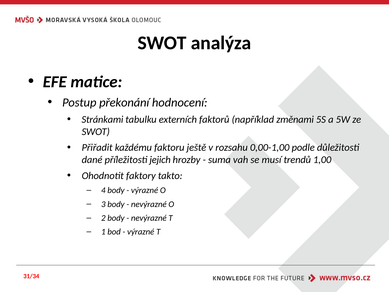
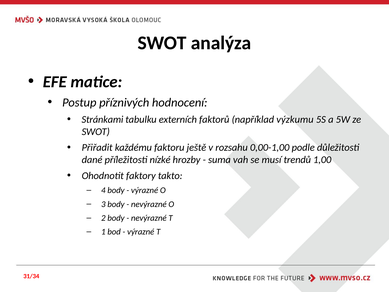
překonání: překonání -> příznivých (124, 102)
změnami: změnami -> výzkumu (295, 119)
jejich: jejich -> nízké (160, 160)
